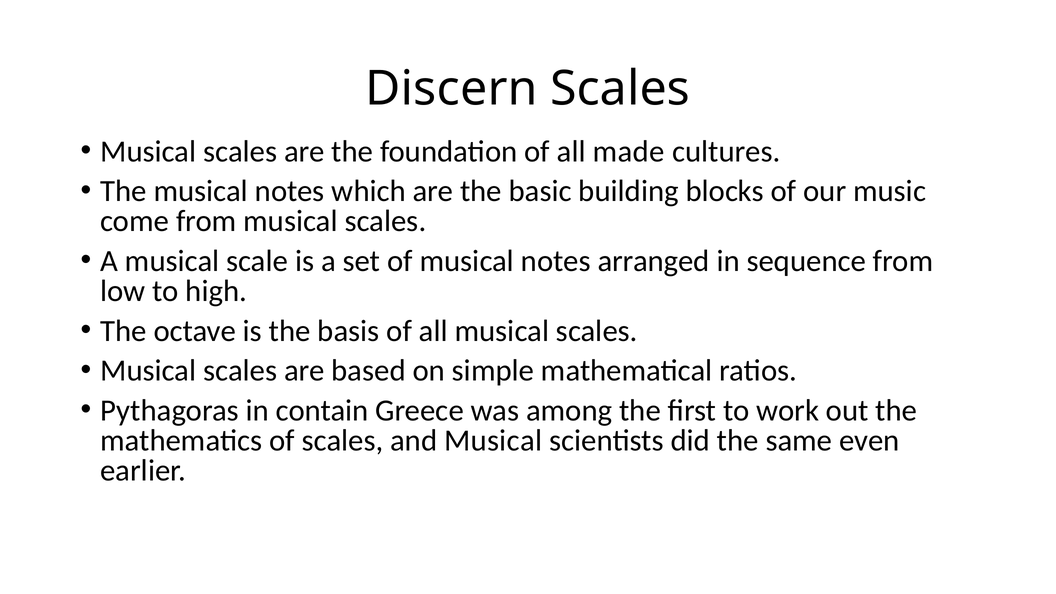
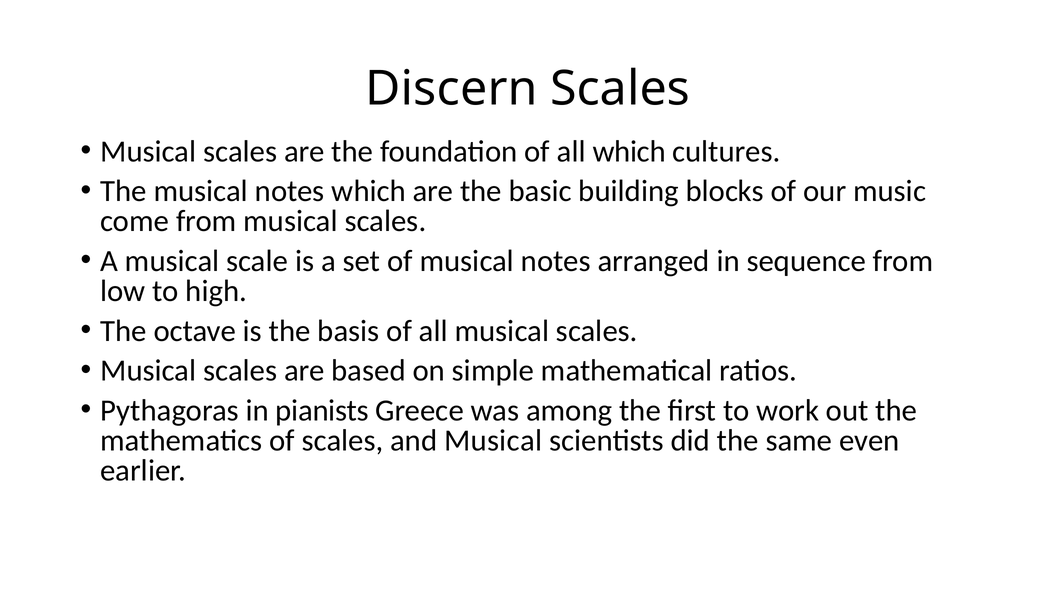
all made: made -> which (629, 151)
contain: contain -> pianists (322, 411)
